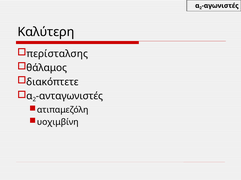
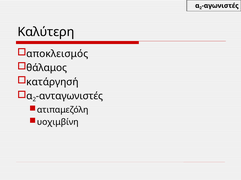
περίσταλσης: περίσταλσης -> αποκλεισμός (57, 54)
διακόπτετε: διακόπτετε -> κατάργησή (53, 82)
